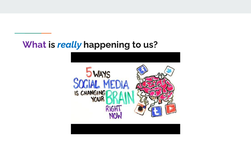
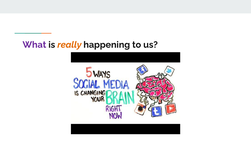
really colour: blue -> orange (69, 45)
